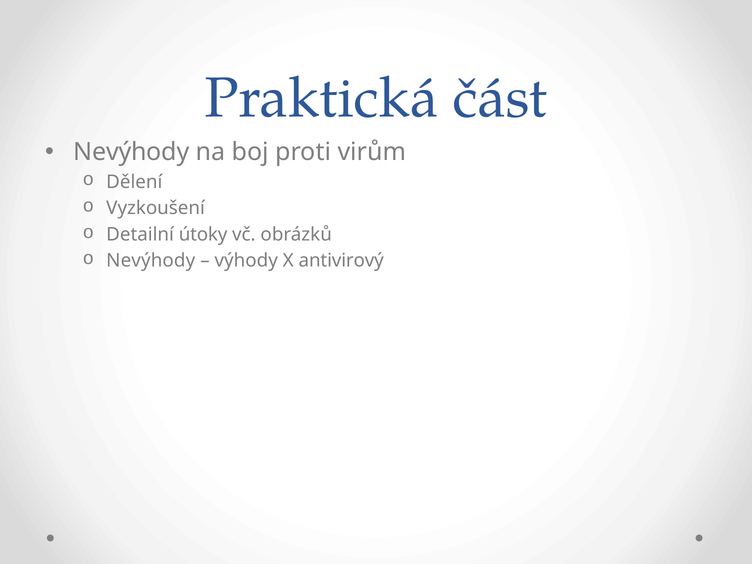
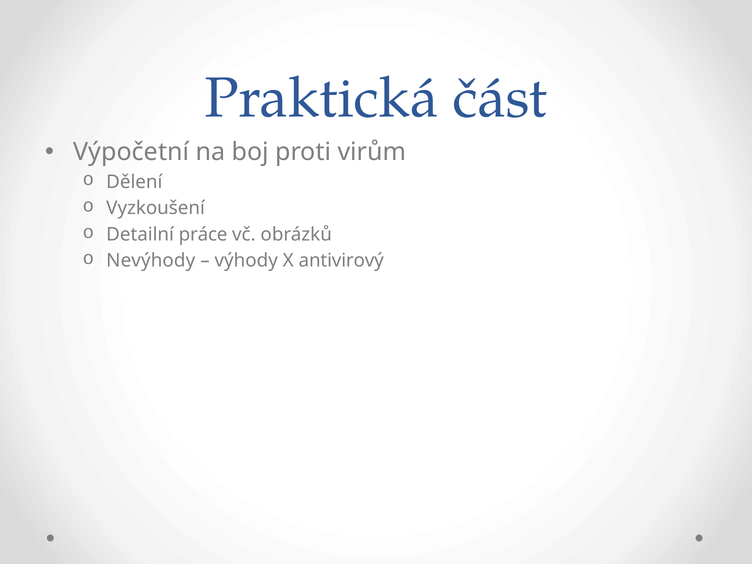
Nevýhody: Nevýhody -> Výpočetní (131, 152)
útoky: útoky -> práce (203, 234)
